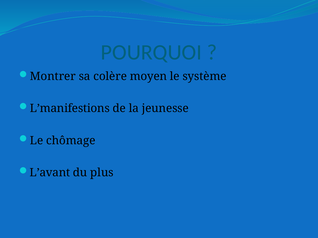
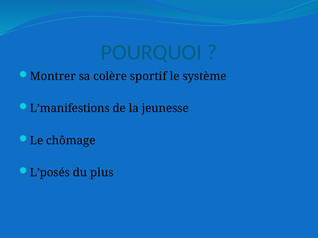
moyen: moyen -> sportif (148, 77)
L’avant: L’avant -> L’posés (50, 173)
